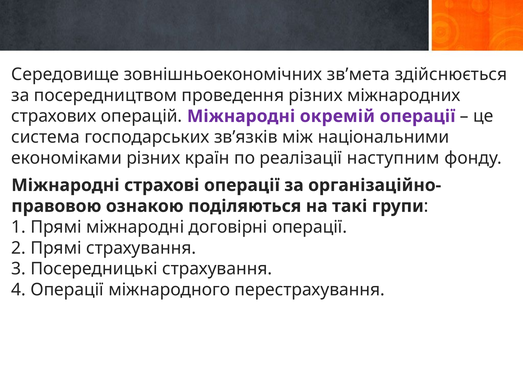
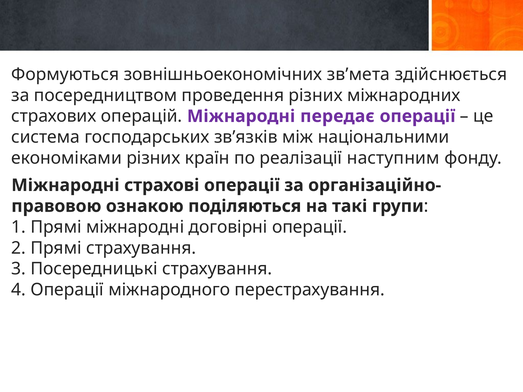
Середовище: Середовище -> Формуються (65, 74)
окремій: окремій -> передає (337, 116)
